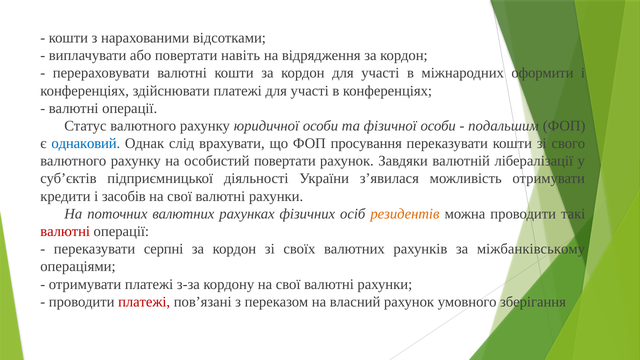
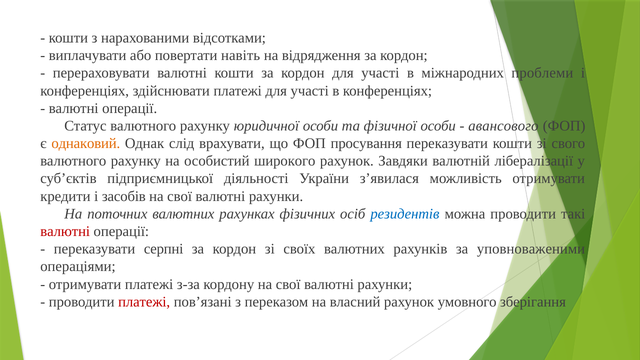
оформити: оформити -> проблеми (542, 73)
подальшим: подальшим -> авансового (503, 126)
однаковий colour: blue -> orange (86, 143)
особистий повертати: повертати -> широкого (285, 161)
резидентів colour: orange -> blue (405, 214)
міжбанківському: міжбанківському -> уповноваженими (531, 249)
